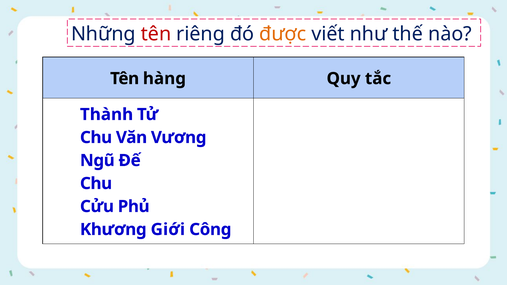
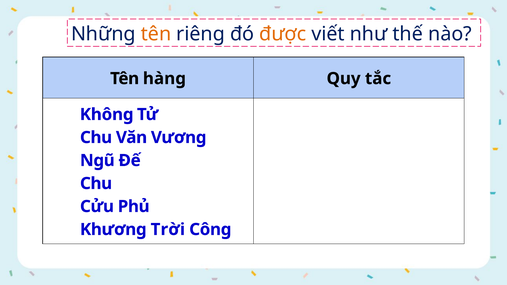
tên colour: red -> orange (156, 34)
Thành: Thành -> Không (107, 115)
Giới: Giới -> Trời (168, 230)
